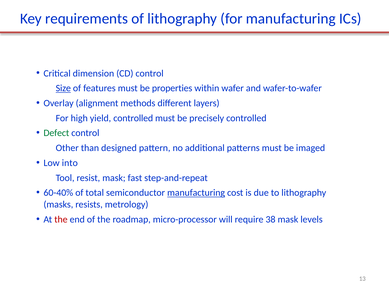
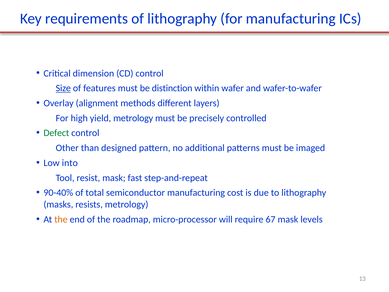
properties: properties -> distinction (172, 88)
yield controlled: controlled -> metrology (133, 118)
60-40%: 60-40% -> 90-40% (58, 193)
manufacturing underline: present -> none (196, 193)
the colour: red -> orange (61, 219)
38: 38 -> 67 (271, 219)
